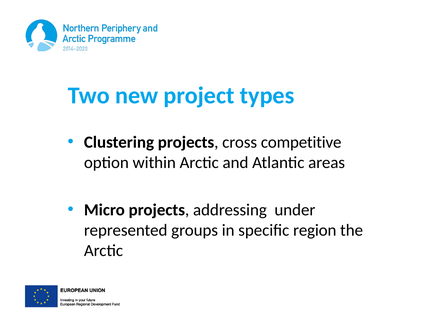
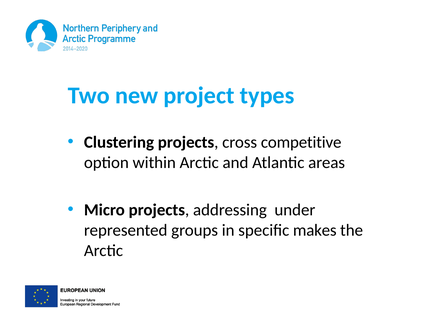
region: region -> makes (315, 230)
